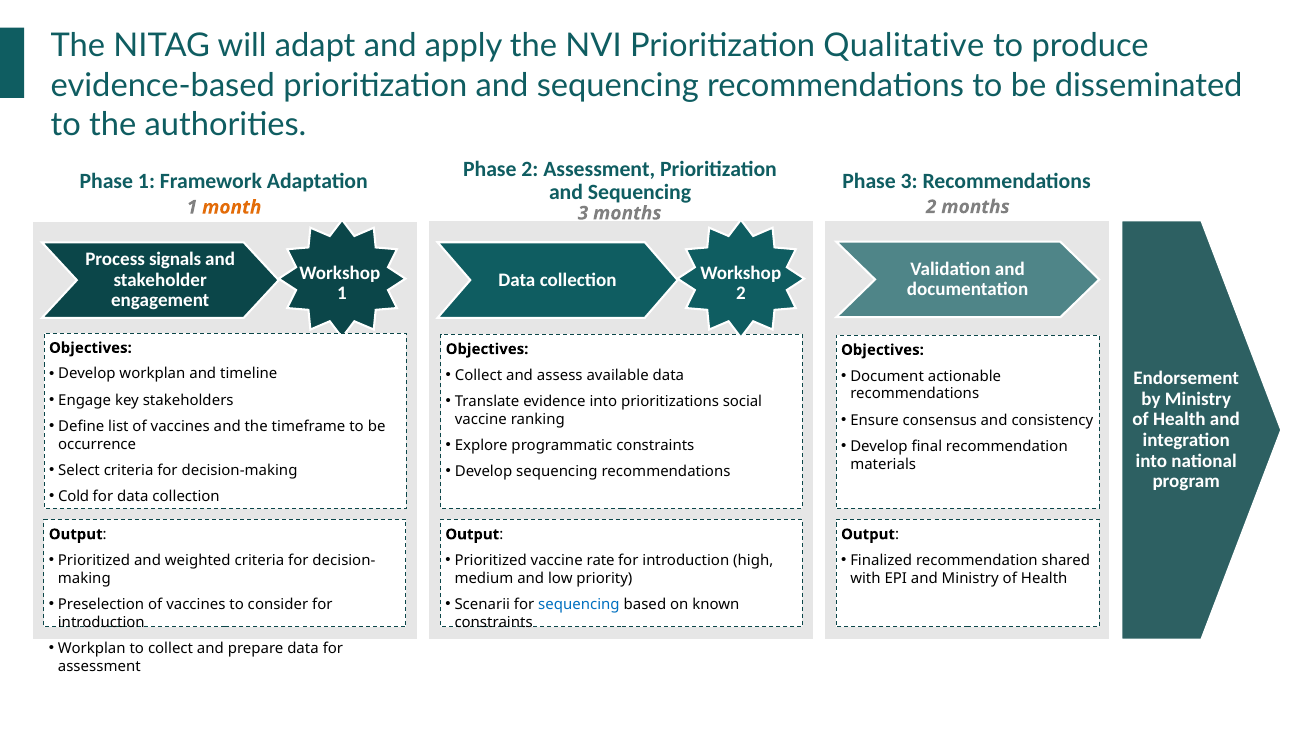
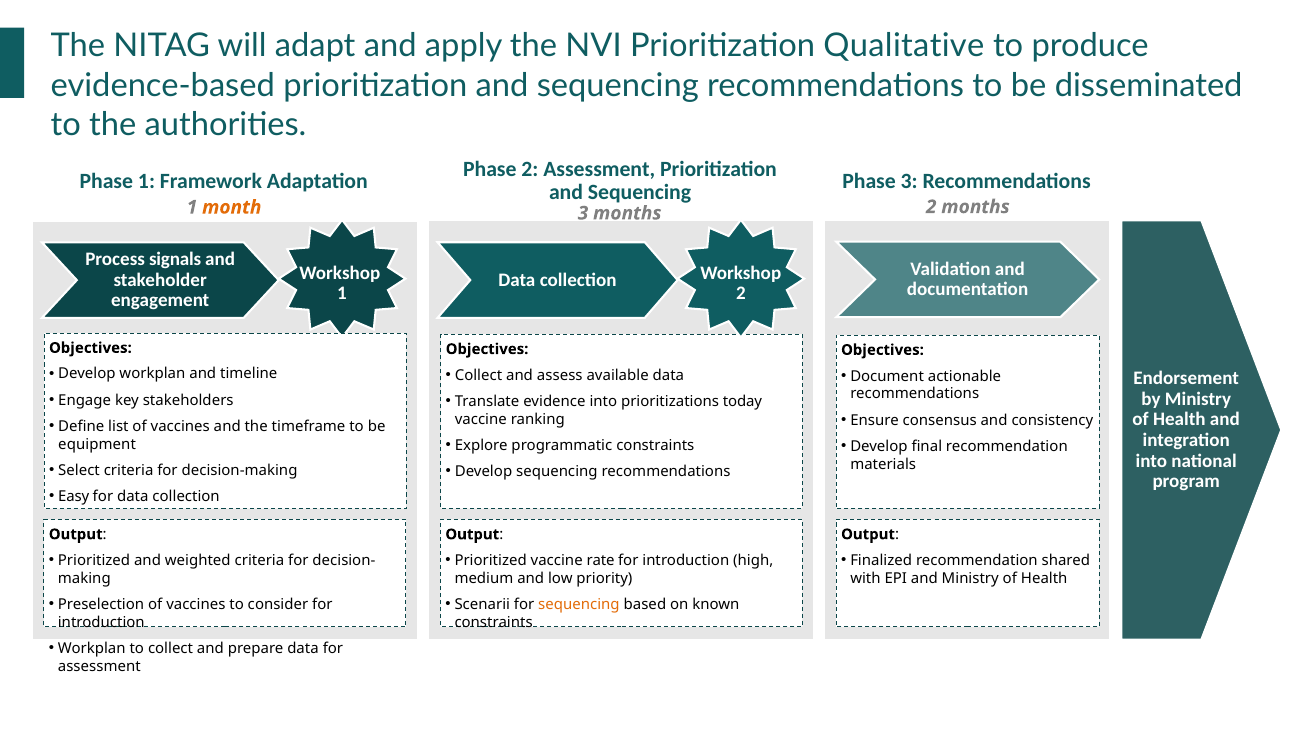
social: social -> today (742, 402)
occurrence: occurrence -> equipment (97, 444)
Cold: Cold -> Easy (74, 497)
sequencing colour: blue -> orange (579, 605)
